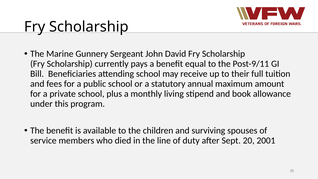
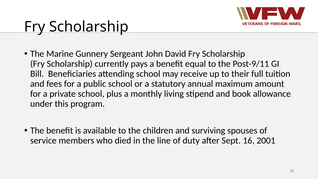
20: 20 -> 16 (249, 141)
